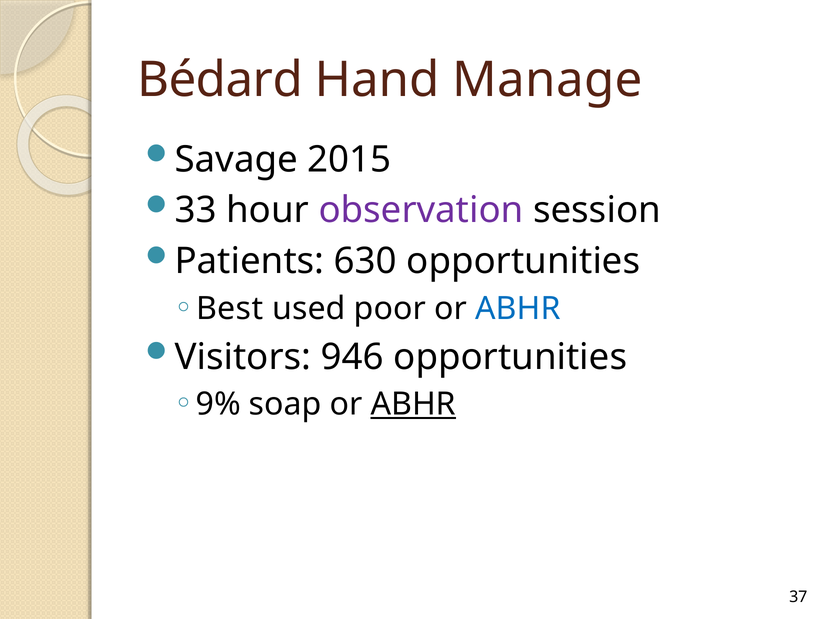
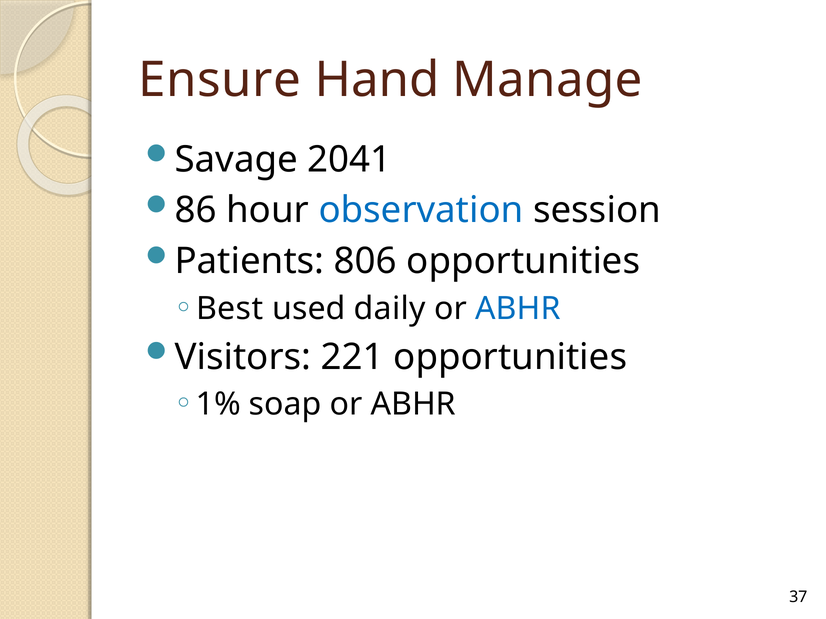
Bédard: Bédard -> Ensure (220, 80)
2015: 2015 -> 2041 (349, 160)
33: 33 -> 86 (196, 210)
observation colour: purple -> blue (421, 210)
630: 630 -> 806 (365, 261)
poor: poor -> daily (390, 309)
946: 946 -> 221 (352, 357)
9%: 9% -> 1% (218, 405)
ABHR underline: present -> none (413, 405)
